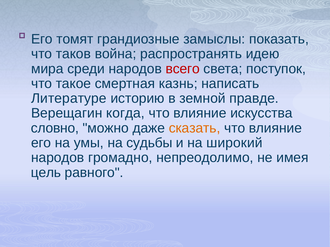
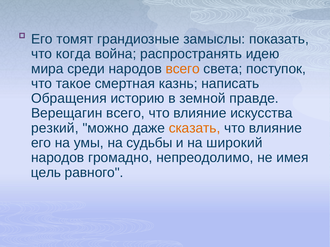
таков: таков -> когда (73, 54)
всего colour: red -> orange (183, 69)
Литературе: Литературе -> Обращения (69, 99)
Верещагин когда: когда -> всего (125, 113)
словно: словно -> резкий (55, 128)
